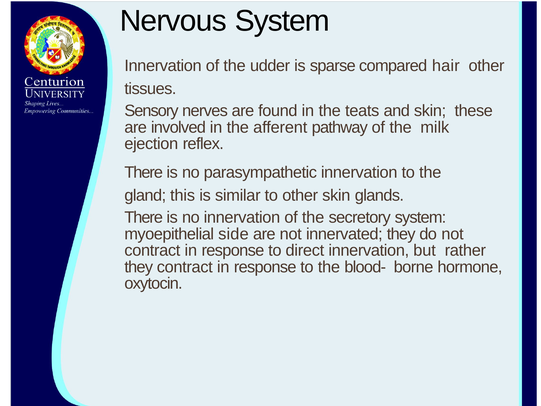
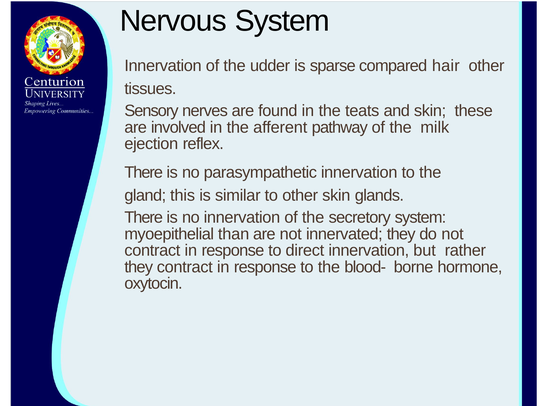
side: side -> than (234, 234)
